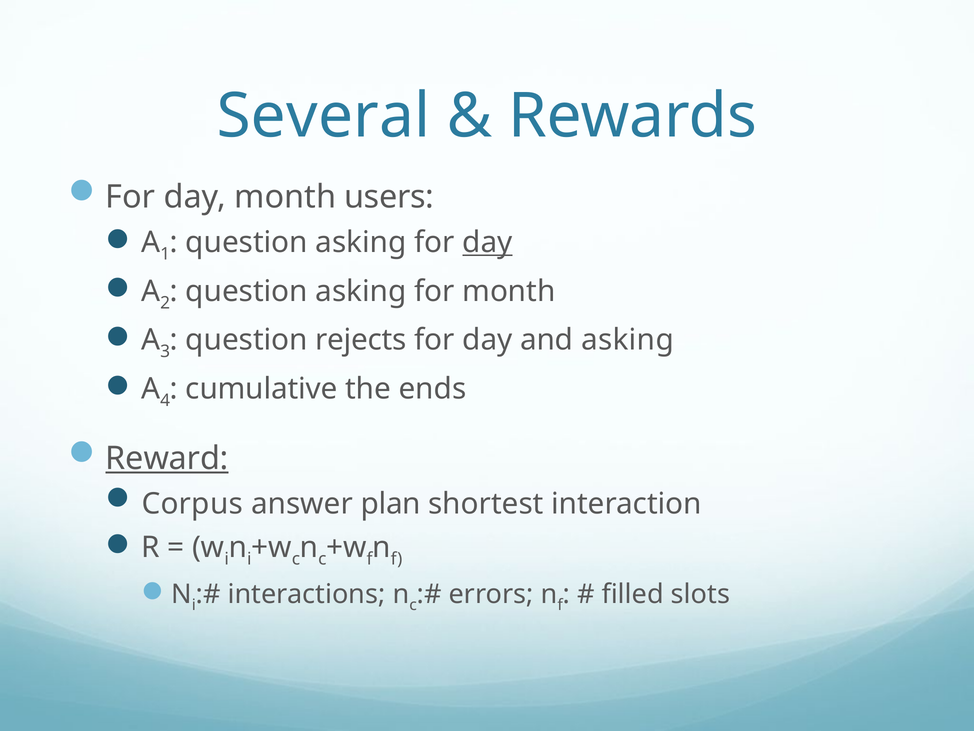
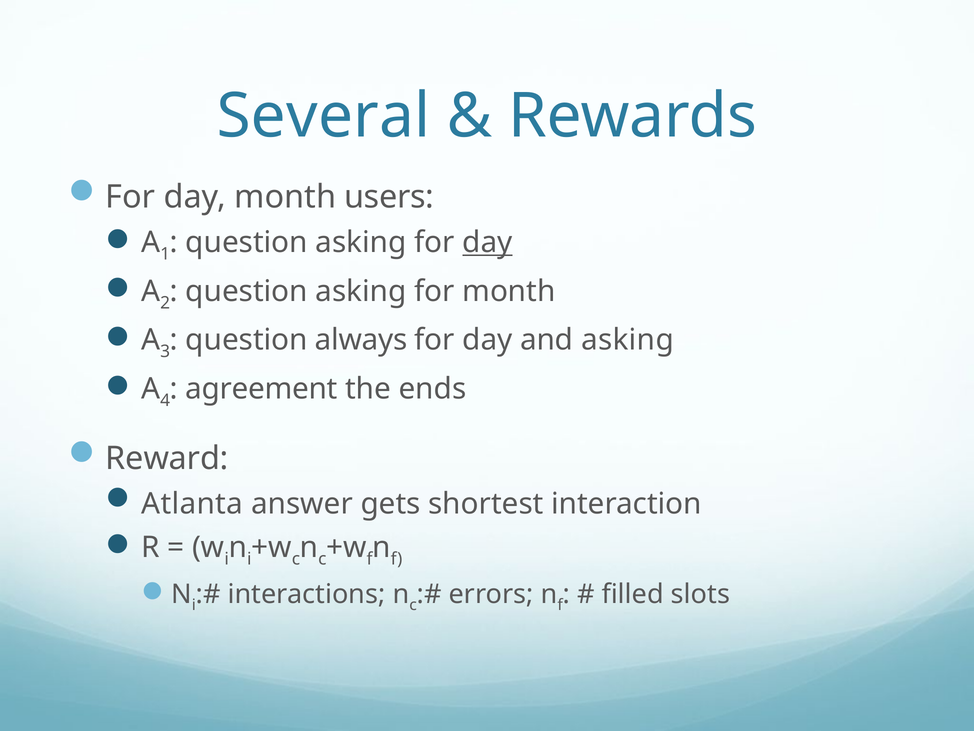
rejects: rejects -> always (361, 340)
cumulative: cumulative -> agreement (262, 389)
Reward underline: present -> none (167, 458)
Corpus: Corpus -> Atlanta (192, 503)
plan: plan -> gets (391, 503)
